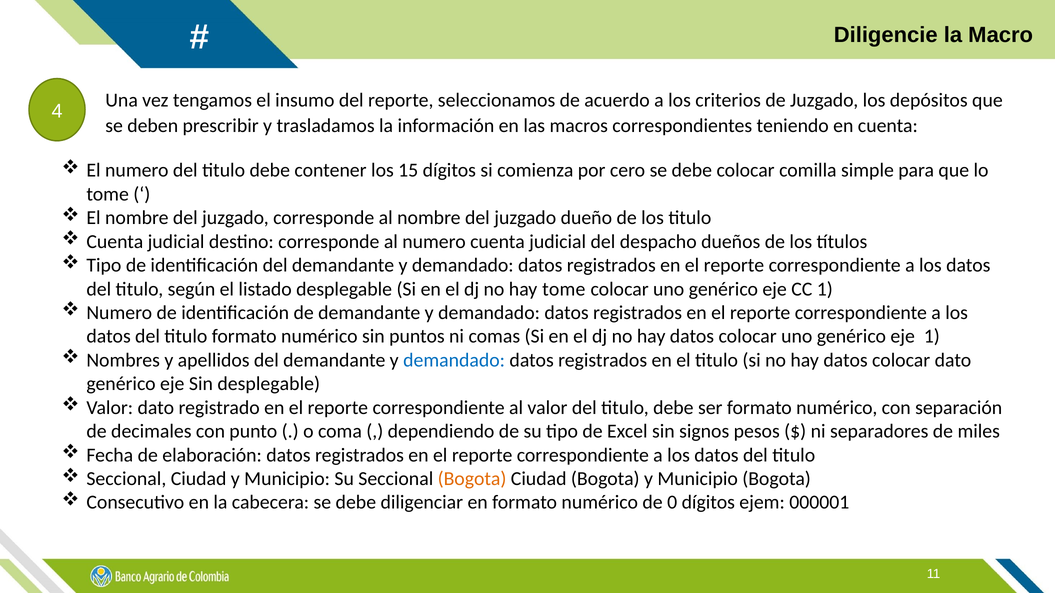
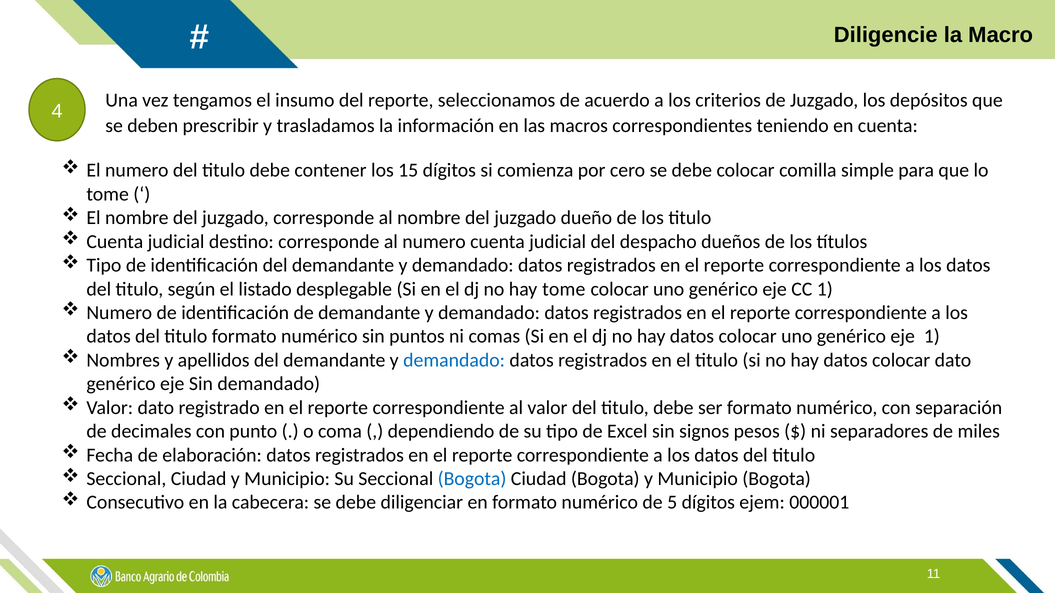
Sin desplegable: desplegable -> demandado (269, 384)
Bogota colour: orange -> blue (472, 479)
0: 0 -> 5 (672, 503)
